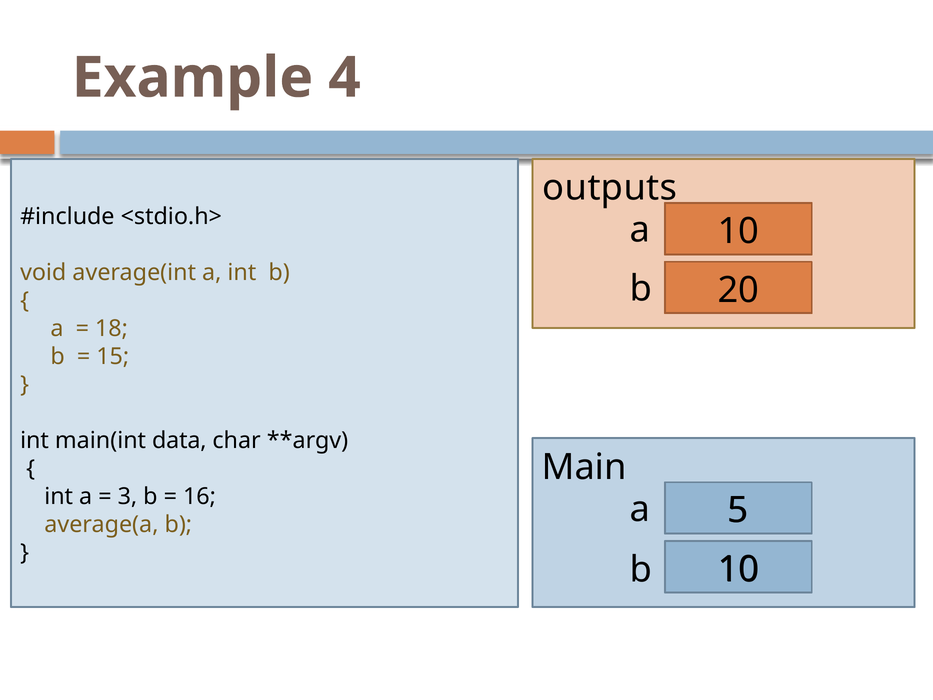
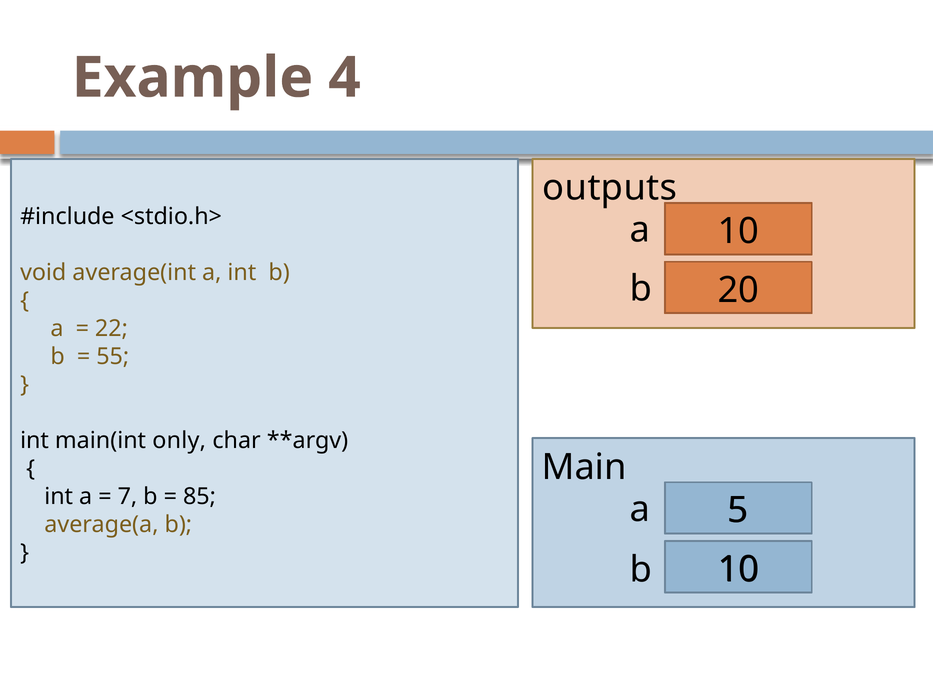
18: 18 -> 22 (111, 329)
15: 15 -> 55 (113, 357)
data: data -> only (179, 441)
3: 3 -> 7 (127, 496)
16: 16 -> 85 (199, 496)
